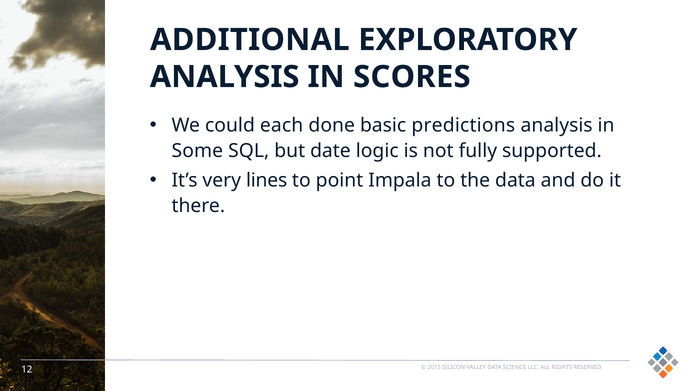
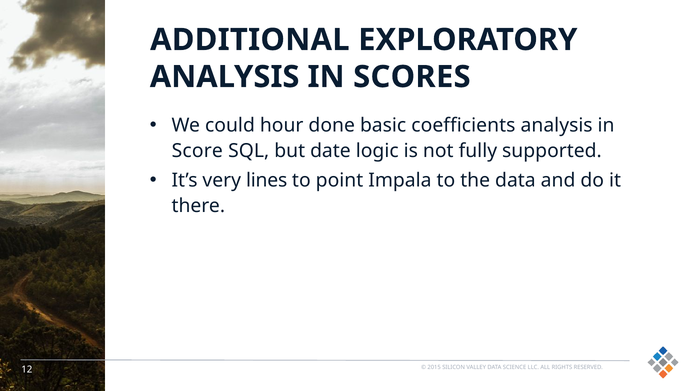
each: each -> hour (282, 126)
predictions: predictions -> coefficients (463, 126)
Some: Some -> Score (197, 151)
